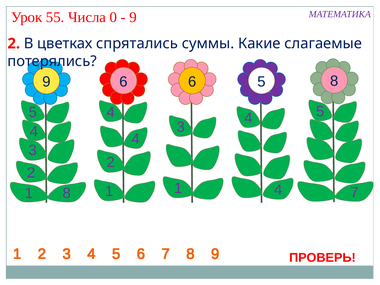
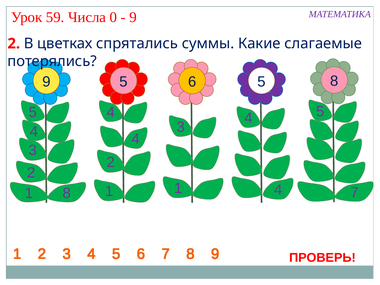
55: 55 -> 59 (55, 17)
6: 6 -> 5 (124, 82)
